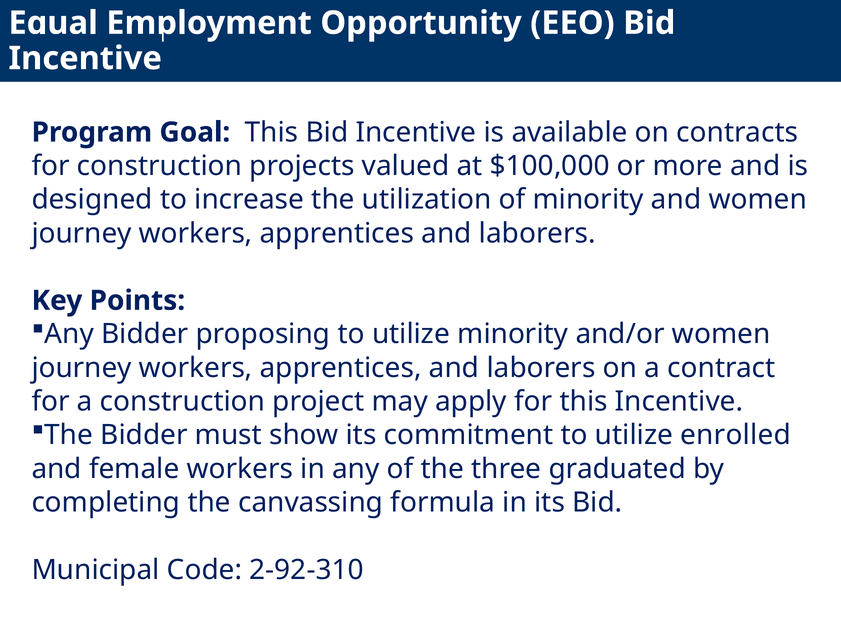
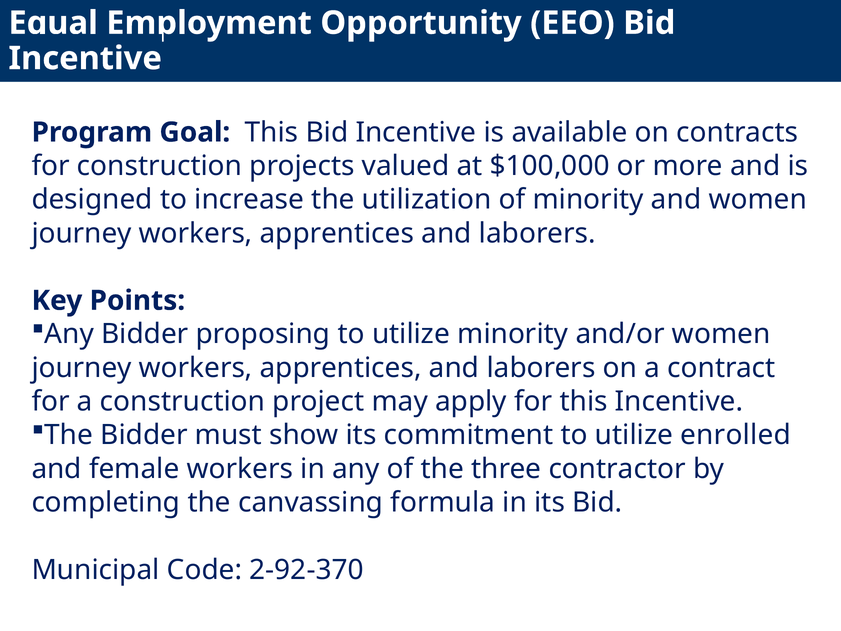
graduated: graduated -> contractor (617, 469)
2-92-310: 2-92-310 -> 2-92-370 (307, 570)
